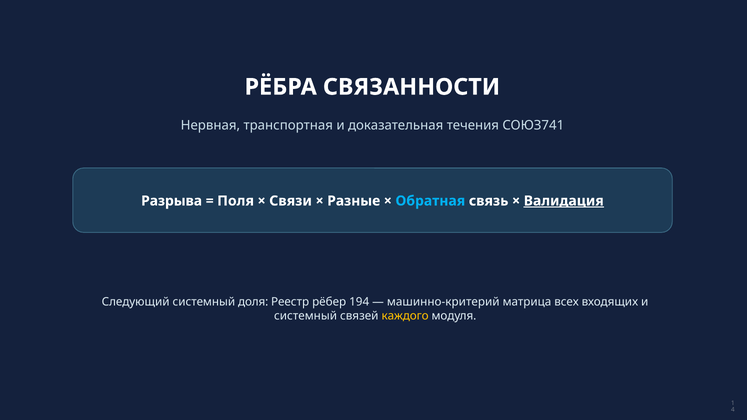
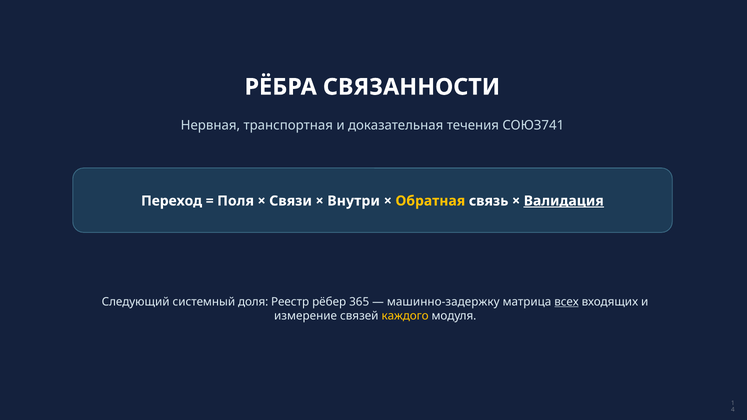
Разрыва: Разрыва -> Переход (172, 201)
Разные: Разные -> Внутри (354, 201)
Обратная colour: light blue -> yellow (430, 201)
194: 194 -> 365 (359, 302)
машинно-критерий: машинно-критерий -> машинно-задержку (443, 302)
всех underline: none -> present (567, 302)
системный: системный -> измерение (306, 316)
